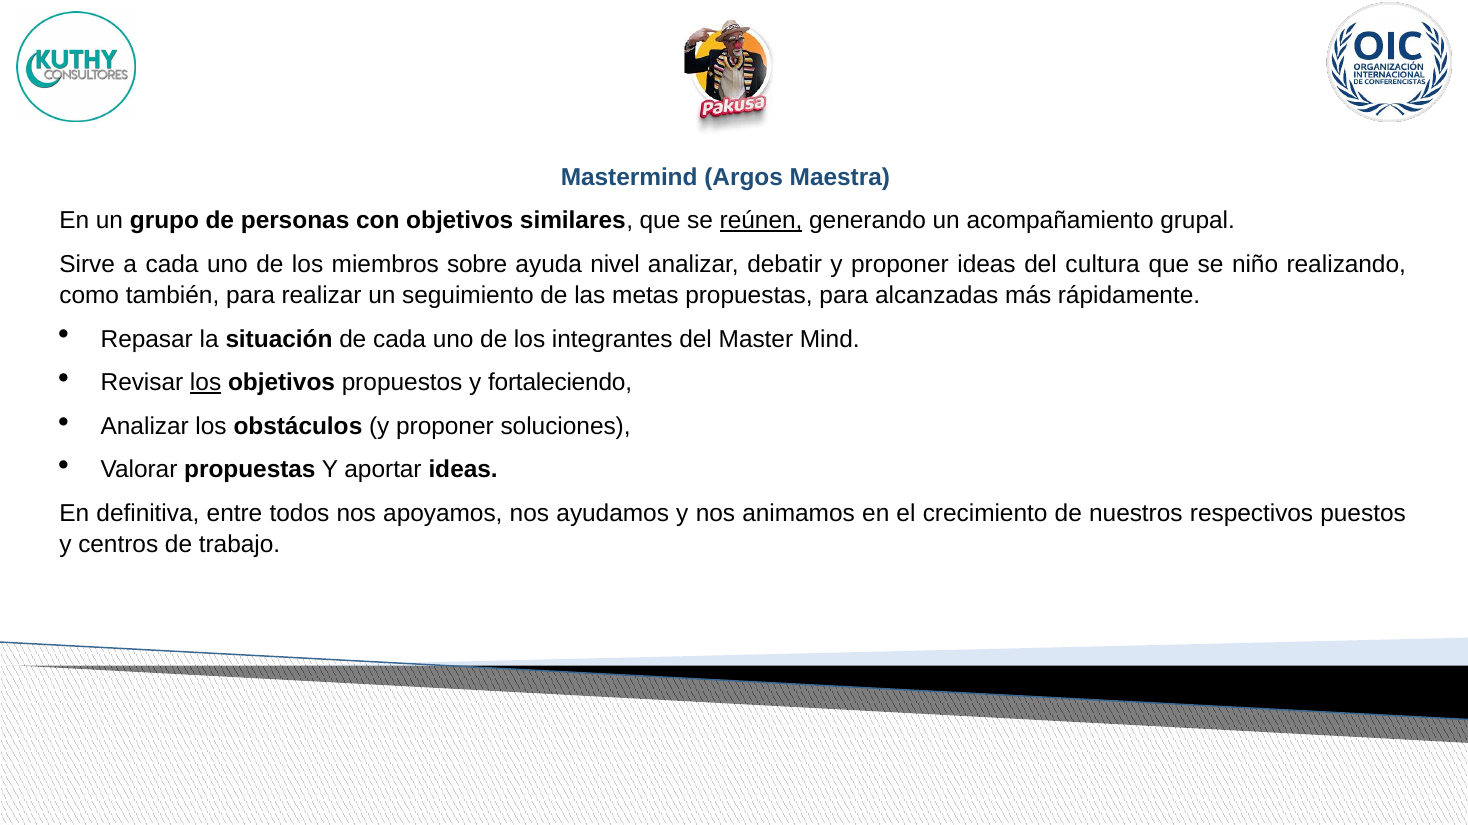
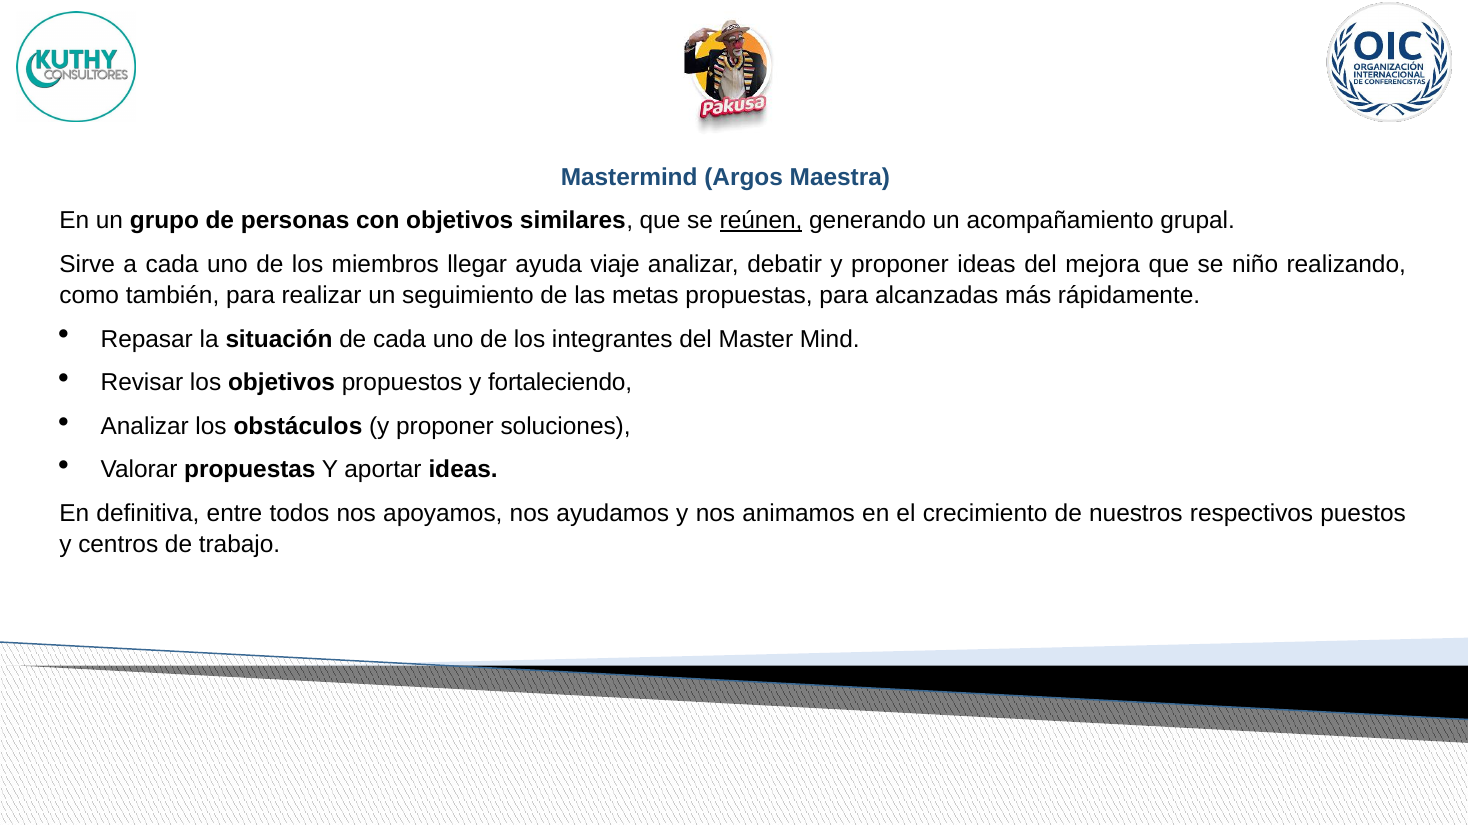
sobre: sobre -> llegar (477, 264)
nivel: nivel -> viaje (615, 264)
cultura: cultura -> mejora (1103, 264)
los underline: present -> none (206, 383)
